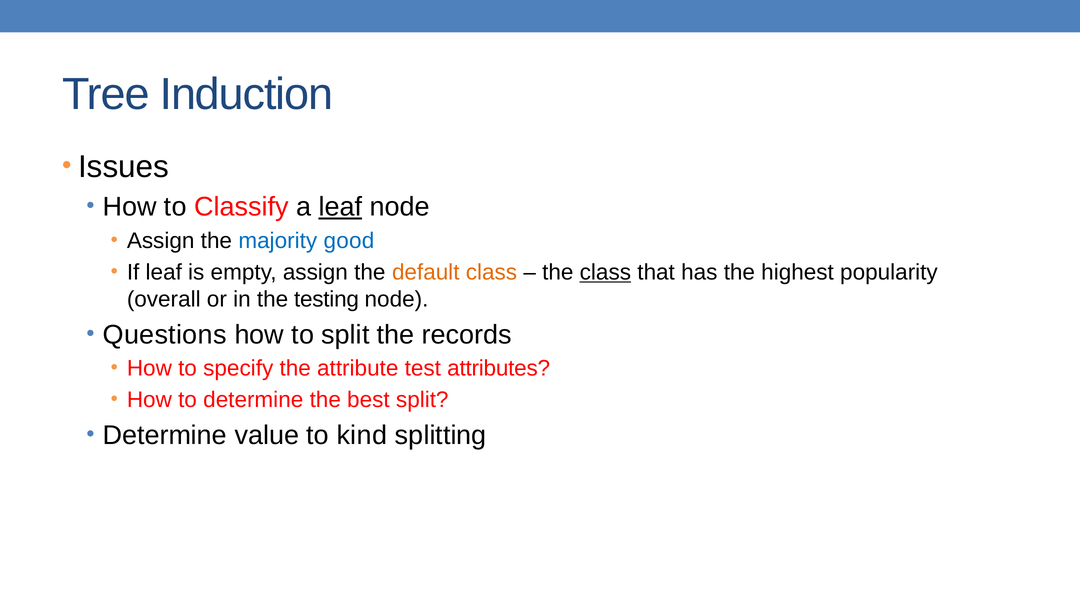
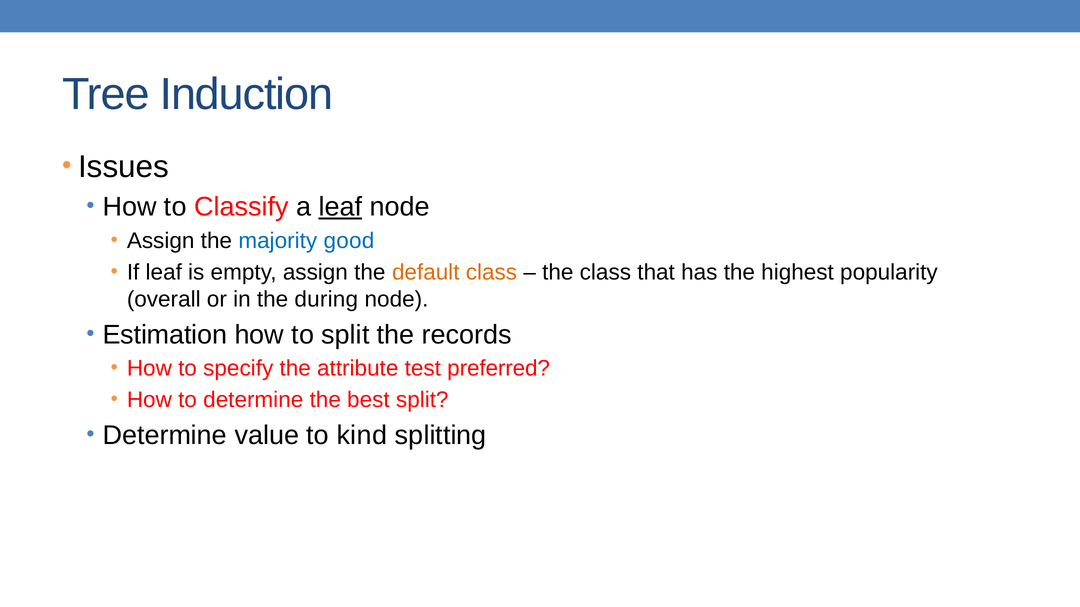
class underline: present -> none (605, 272)
testing: testing -> during (326, 300)
Questions: Questions -> Estimation (165, 335)
attributes: attributes -> preferred (499, 369)
